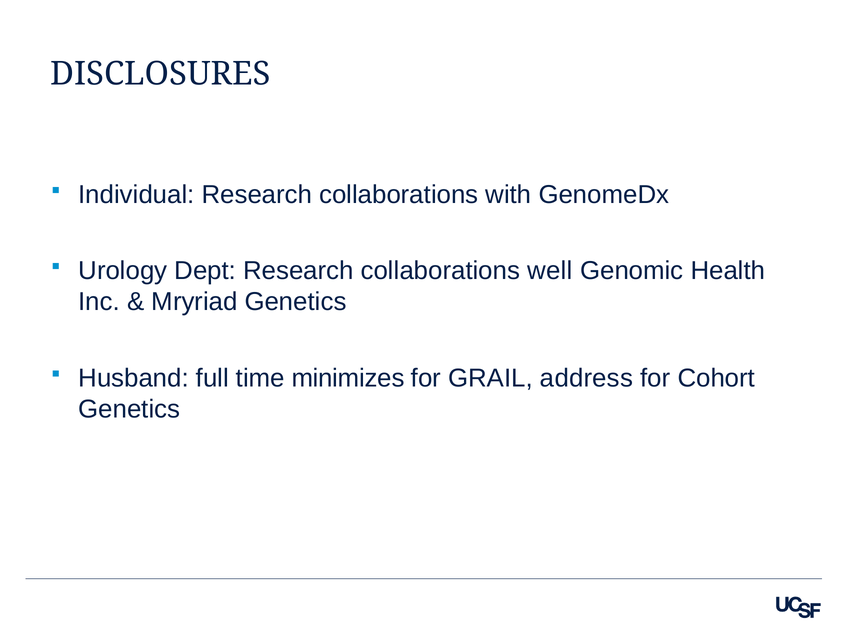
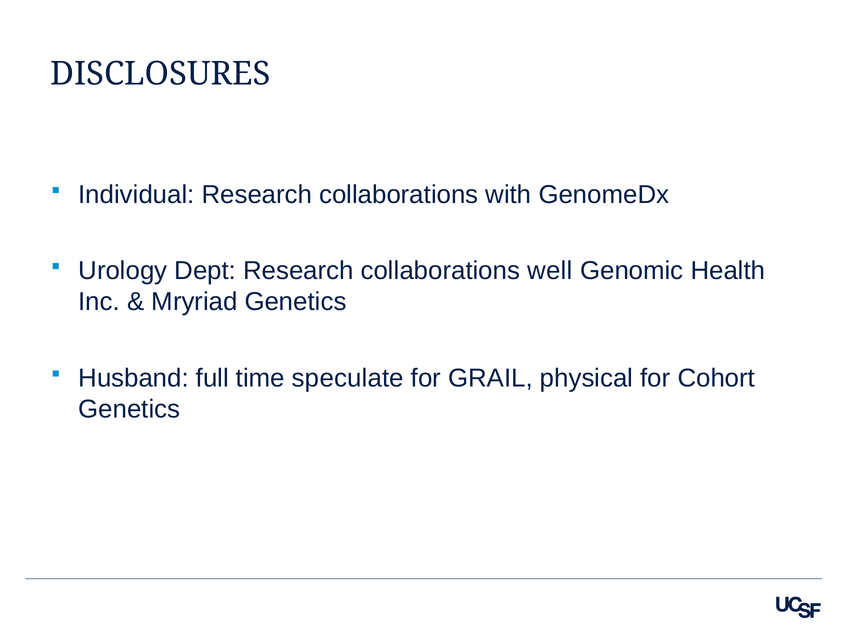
minimizes: minimizes -> speculate (348, 378)
address: address -> physical (587, 378)
